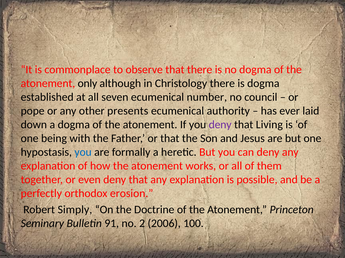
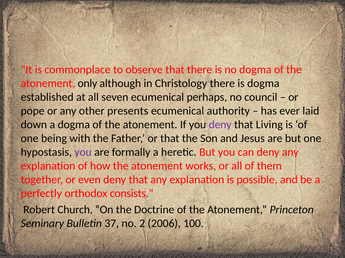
number: number -> perhaps (207, 97)
you colour: blue -> purple (83, 153)
erosion: erosion -> consists (132, 194)
Simply: Simply -> Church (75, 210)
91: 91 -> 37 (112, 224)
